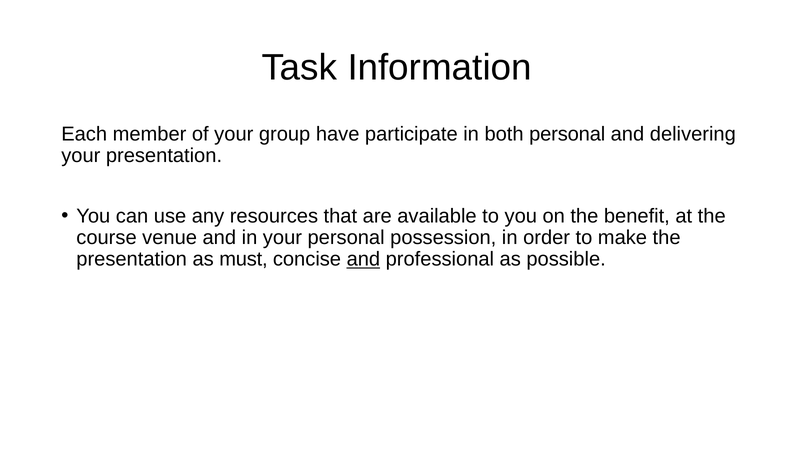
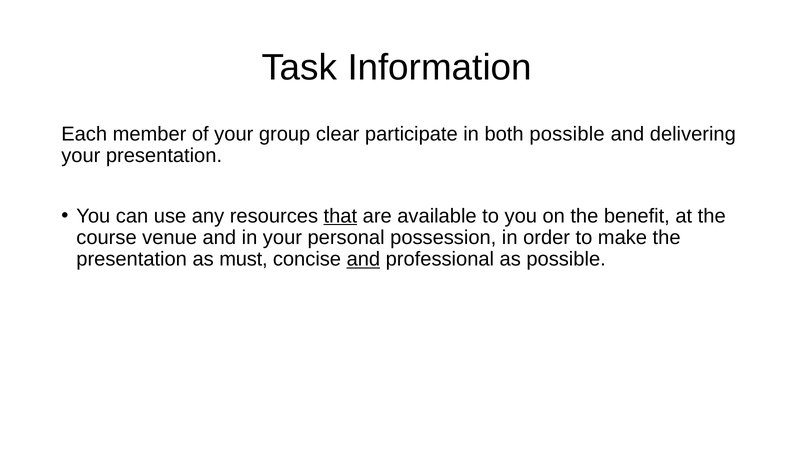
have: have -> clear (338, 134)
both personal: personal -> possible (567, 134)
that underline: none -> present (340, 216)
